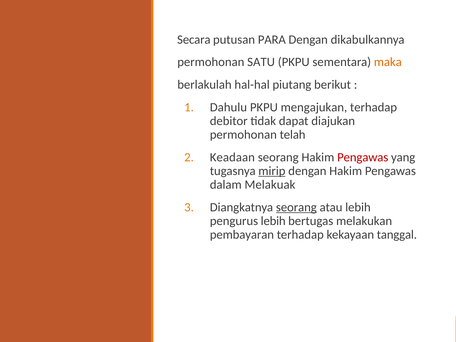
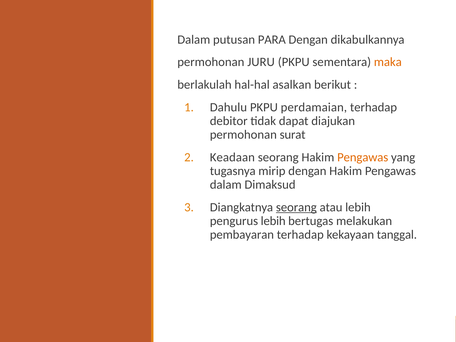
Secara: Secara -> Dalam (194, 40)
SATU: SATU -> JURU (261, 62)
piutang: piutang -> asalkan (292, 85)
mengajukan: mengajukan -> perdamaian (314, 107)
telah: telah -> surat (293, 135)
Pengawas colour: red -> orange (363, 157)
mirip underline: present -> none (272, 171)
Melakuak: Melakuak -> Dimaksud (270, 185)
